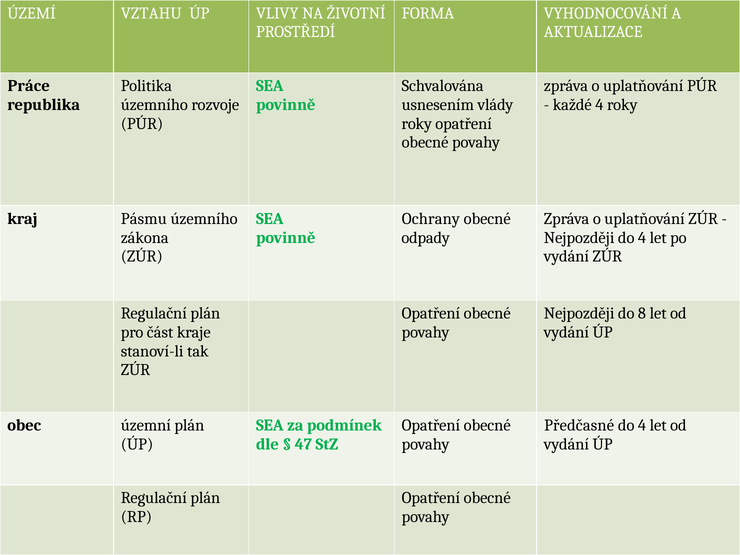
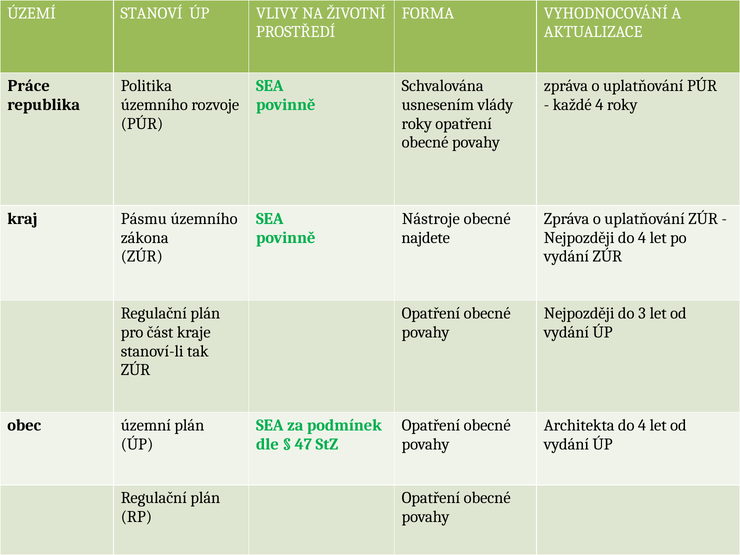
VZTAHU: VZTAHU -> STANOVÍ (152, 13)
Ochrany: Ochrany -> Nástroje (431, 219)
odpady: odpady -> najdete (426, 238)
8: 8 -> 3 (642, 313)
Předčasné: Předčasné -> Architekta (579, 425)
